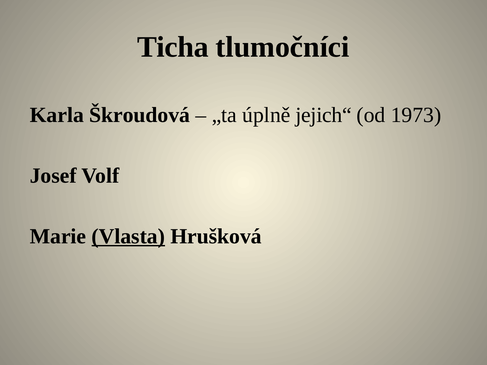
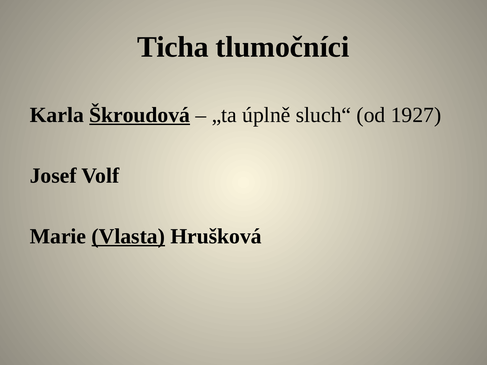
Škroudová underline: none -> present (140, 115)
jejich“: jejich“ -> sluch“ (323, 115)
1973: 1973 -> 1927 (416, 115)
